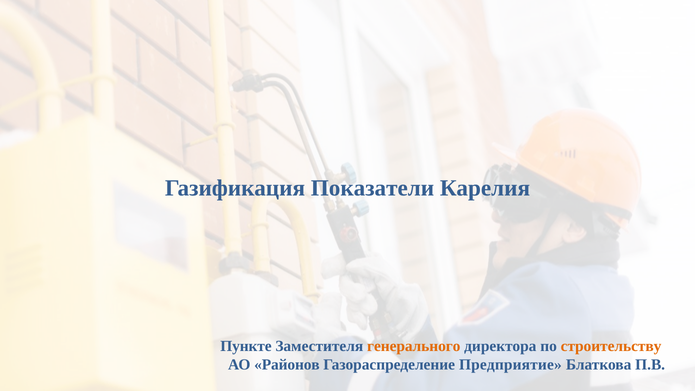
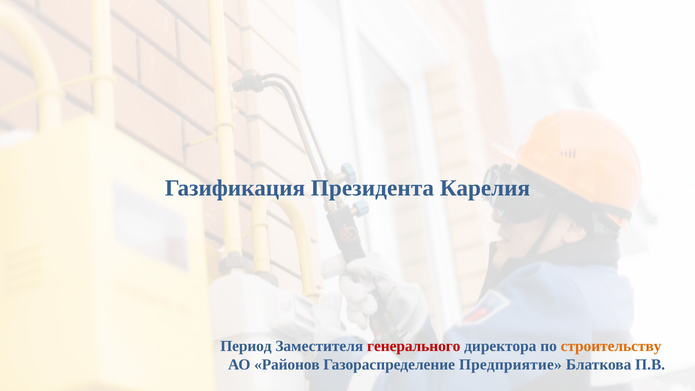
Показатели: Показатели -> Президента (372, 188)
Пункте: Пункте -> Период (246, 346)
генерального colour: orange -> red (414, 346)
